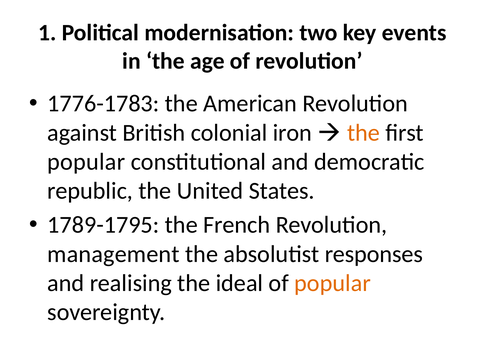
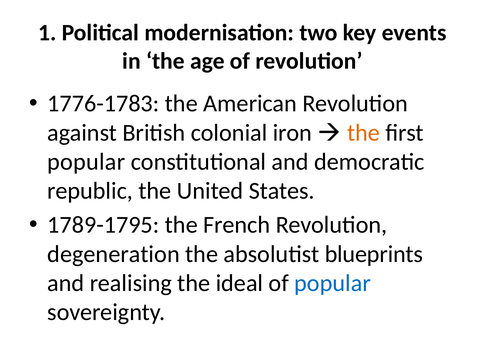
management: management -> degeneration (114, 254)
responses: responses -> blueprints (374, 254)
popular colour: orange -> blue (333, 283)
